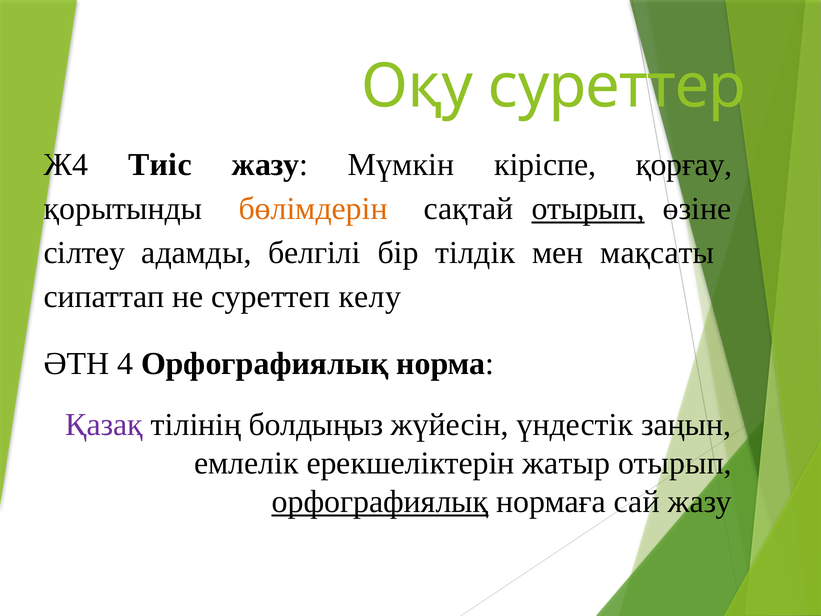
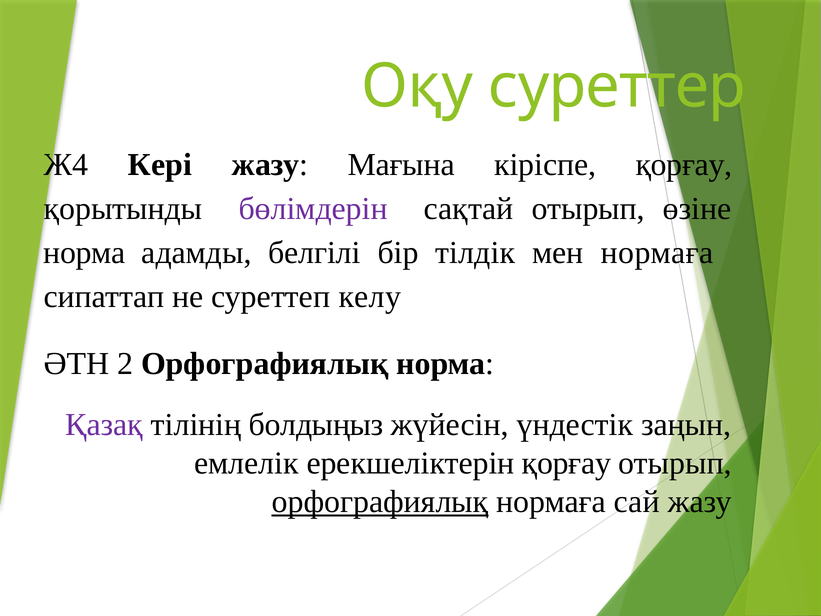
Тиіс: Тиіс -> Кері (160, 165)
Мүмкін: Мүмкін -> Мағына (401, 165)
бөлімдерін colour: orange -> purple (313, 209)
отырып underline: present -> none (588, 209)
сілтеу: сілтеу -> норма (84, 253)
мен мақсаты: мақсаты -> нормаға (657, 253)
4: 4 -> 2 (125, 364)
ерекшеліктерін жатыр: жатыр -> қорғау (567, 463)
